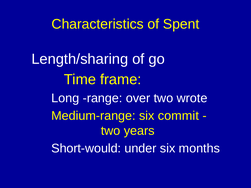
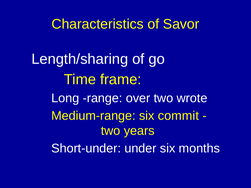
Spent: Spent -> Savor (181, 24)
Short-would: Short-would -> Short-under (86, 149)
